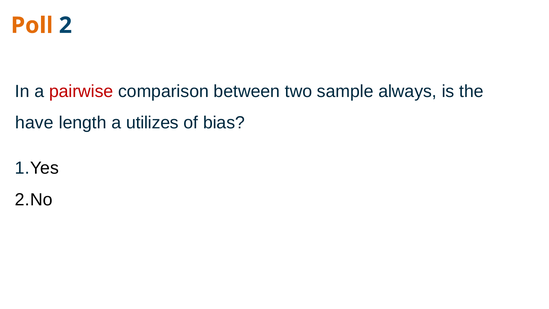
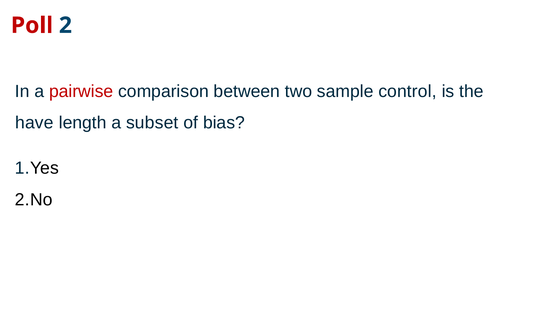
Poll colour: orange -> red (32, 25)
always: always -> control (408, 91)
utilizes: utilizes -> subset (152, 123)
